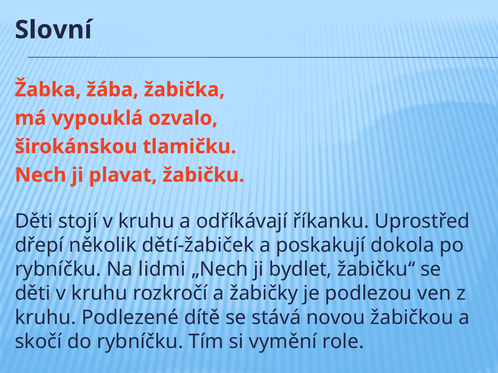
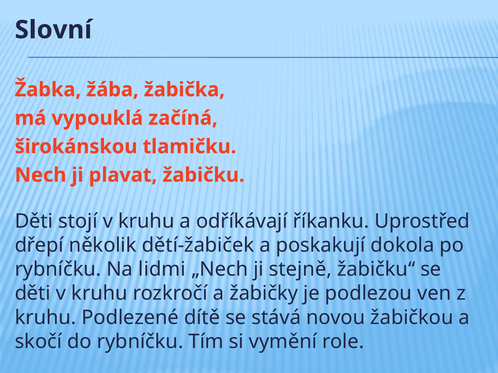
ozvalo: ozvalo -> začíná (183, 118)
bydlet: bydlet -> stejně (300, 270)
